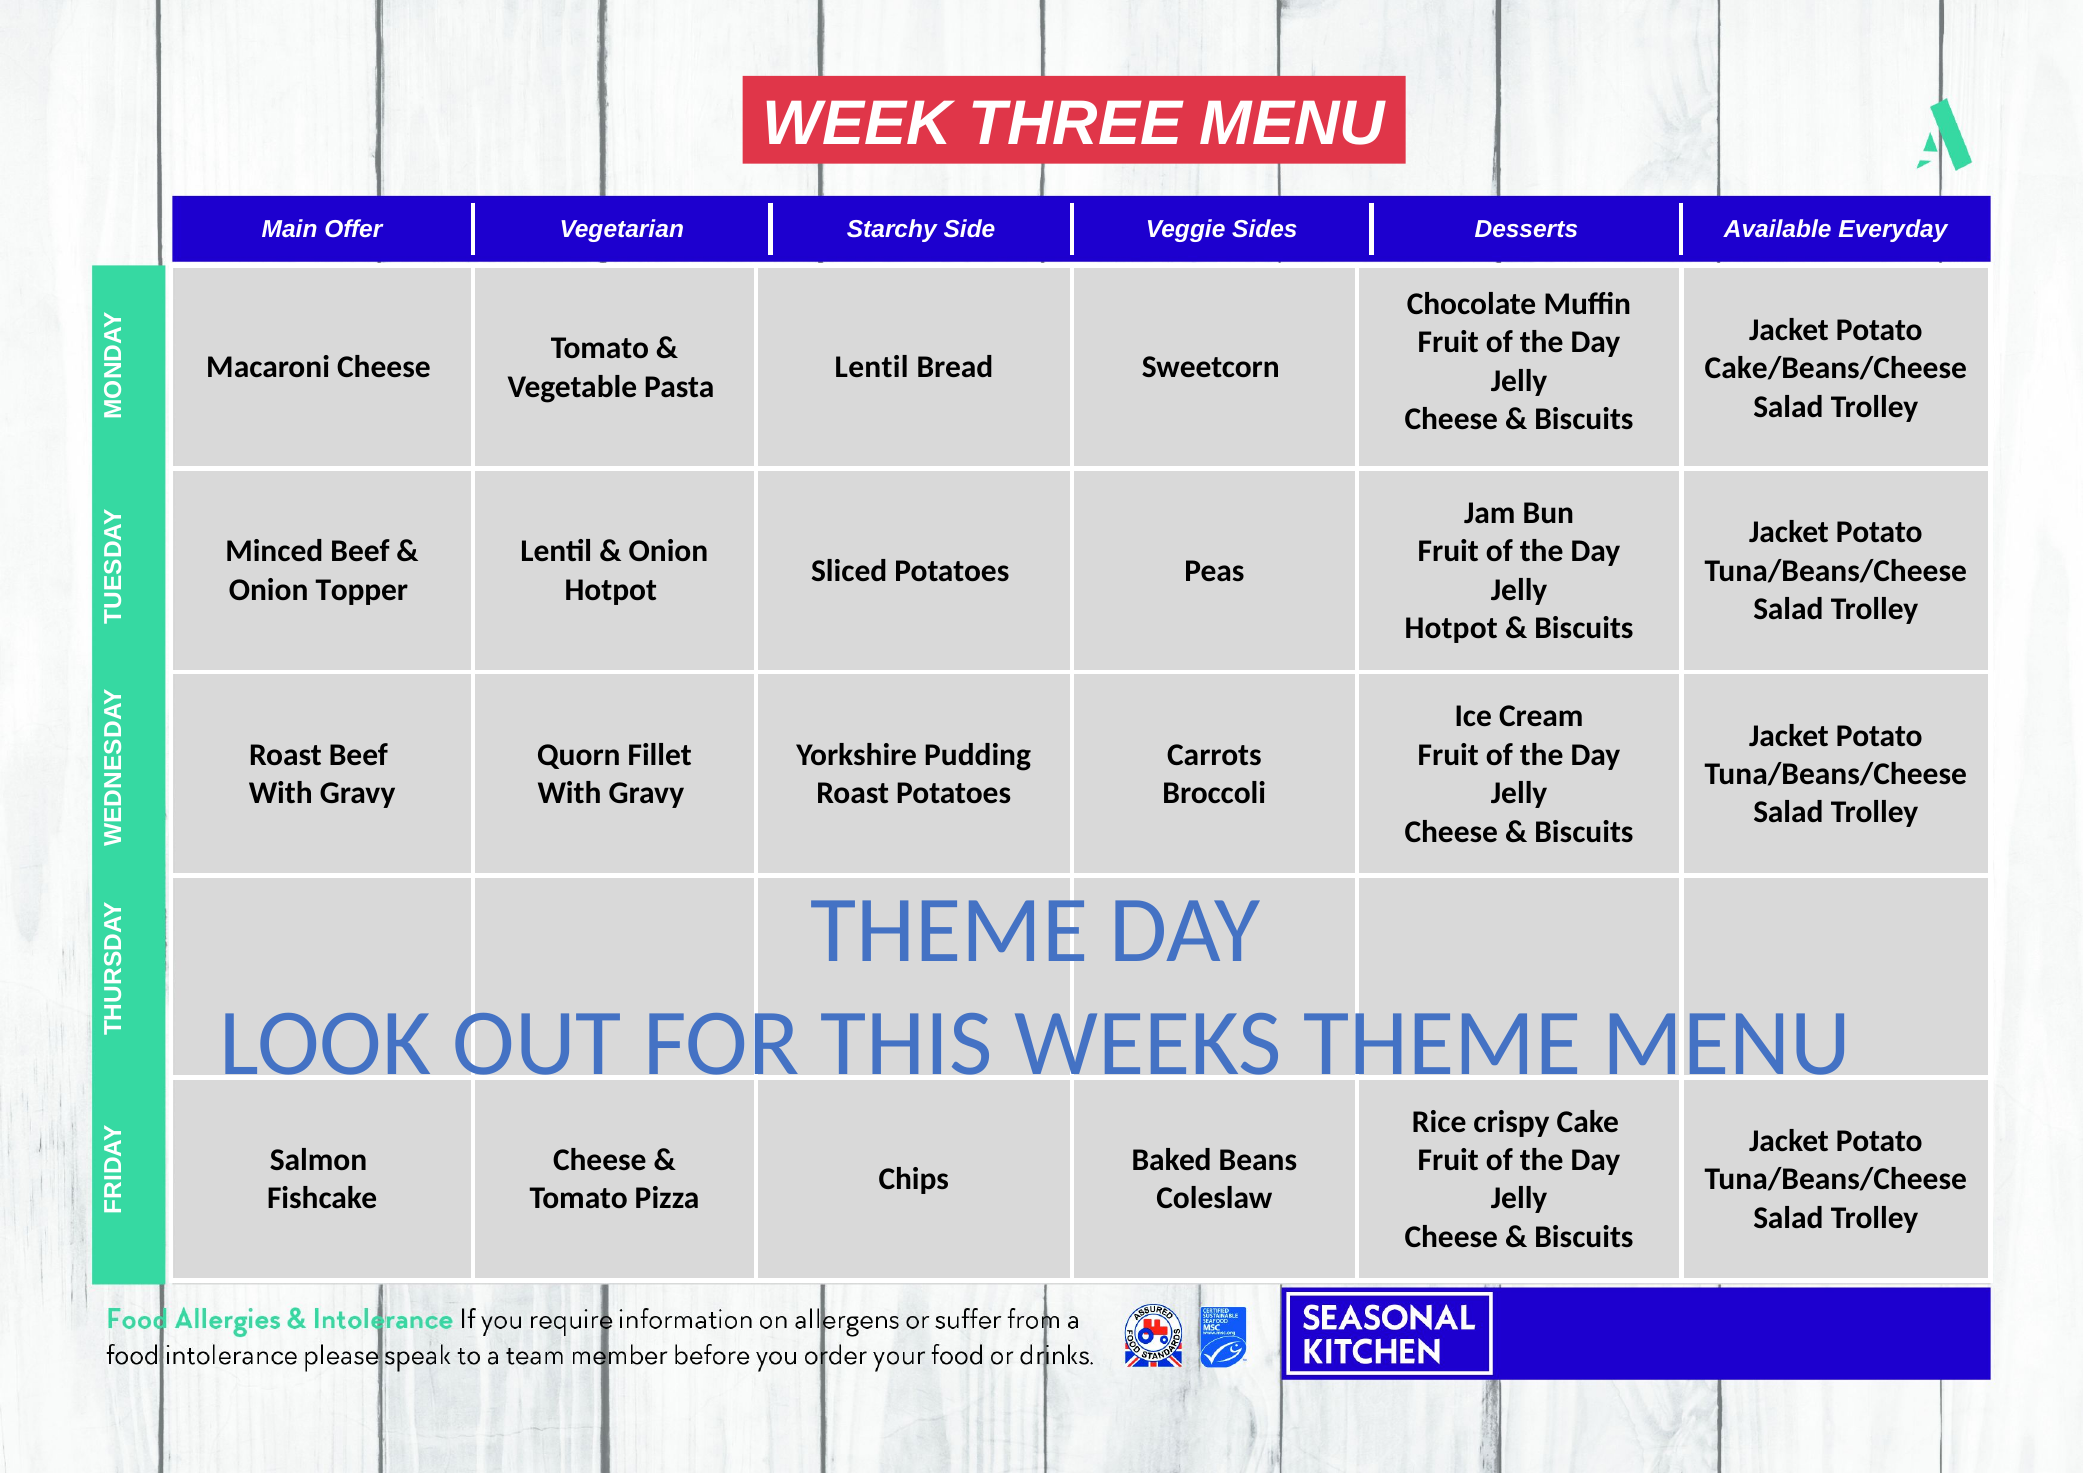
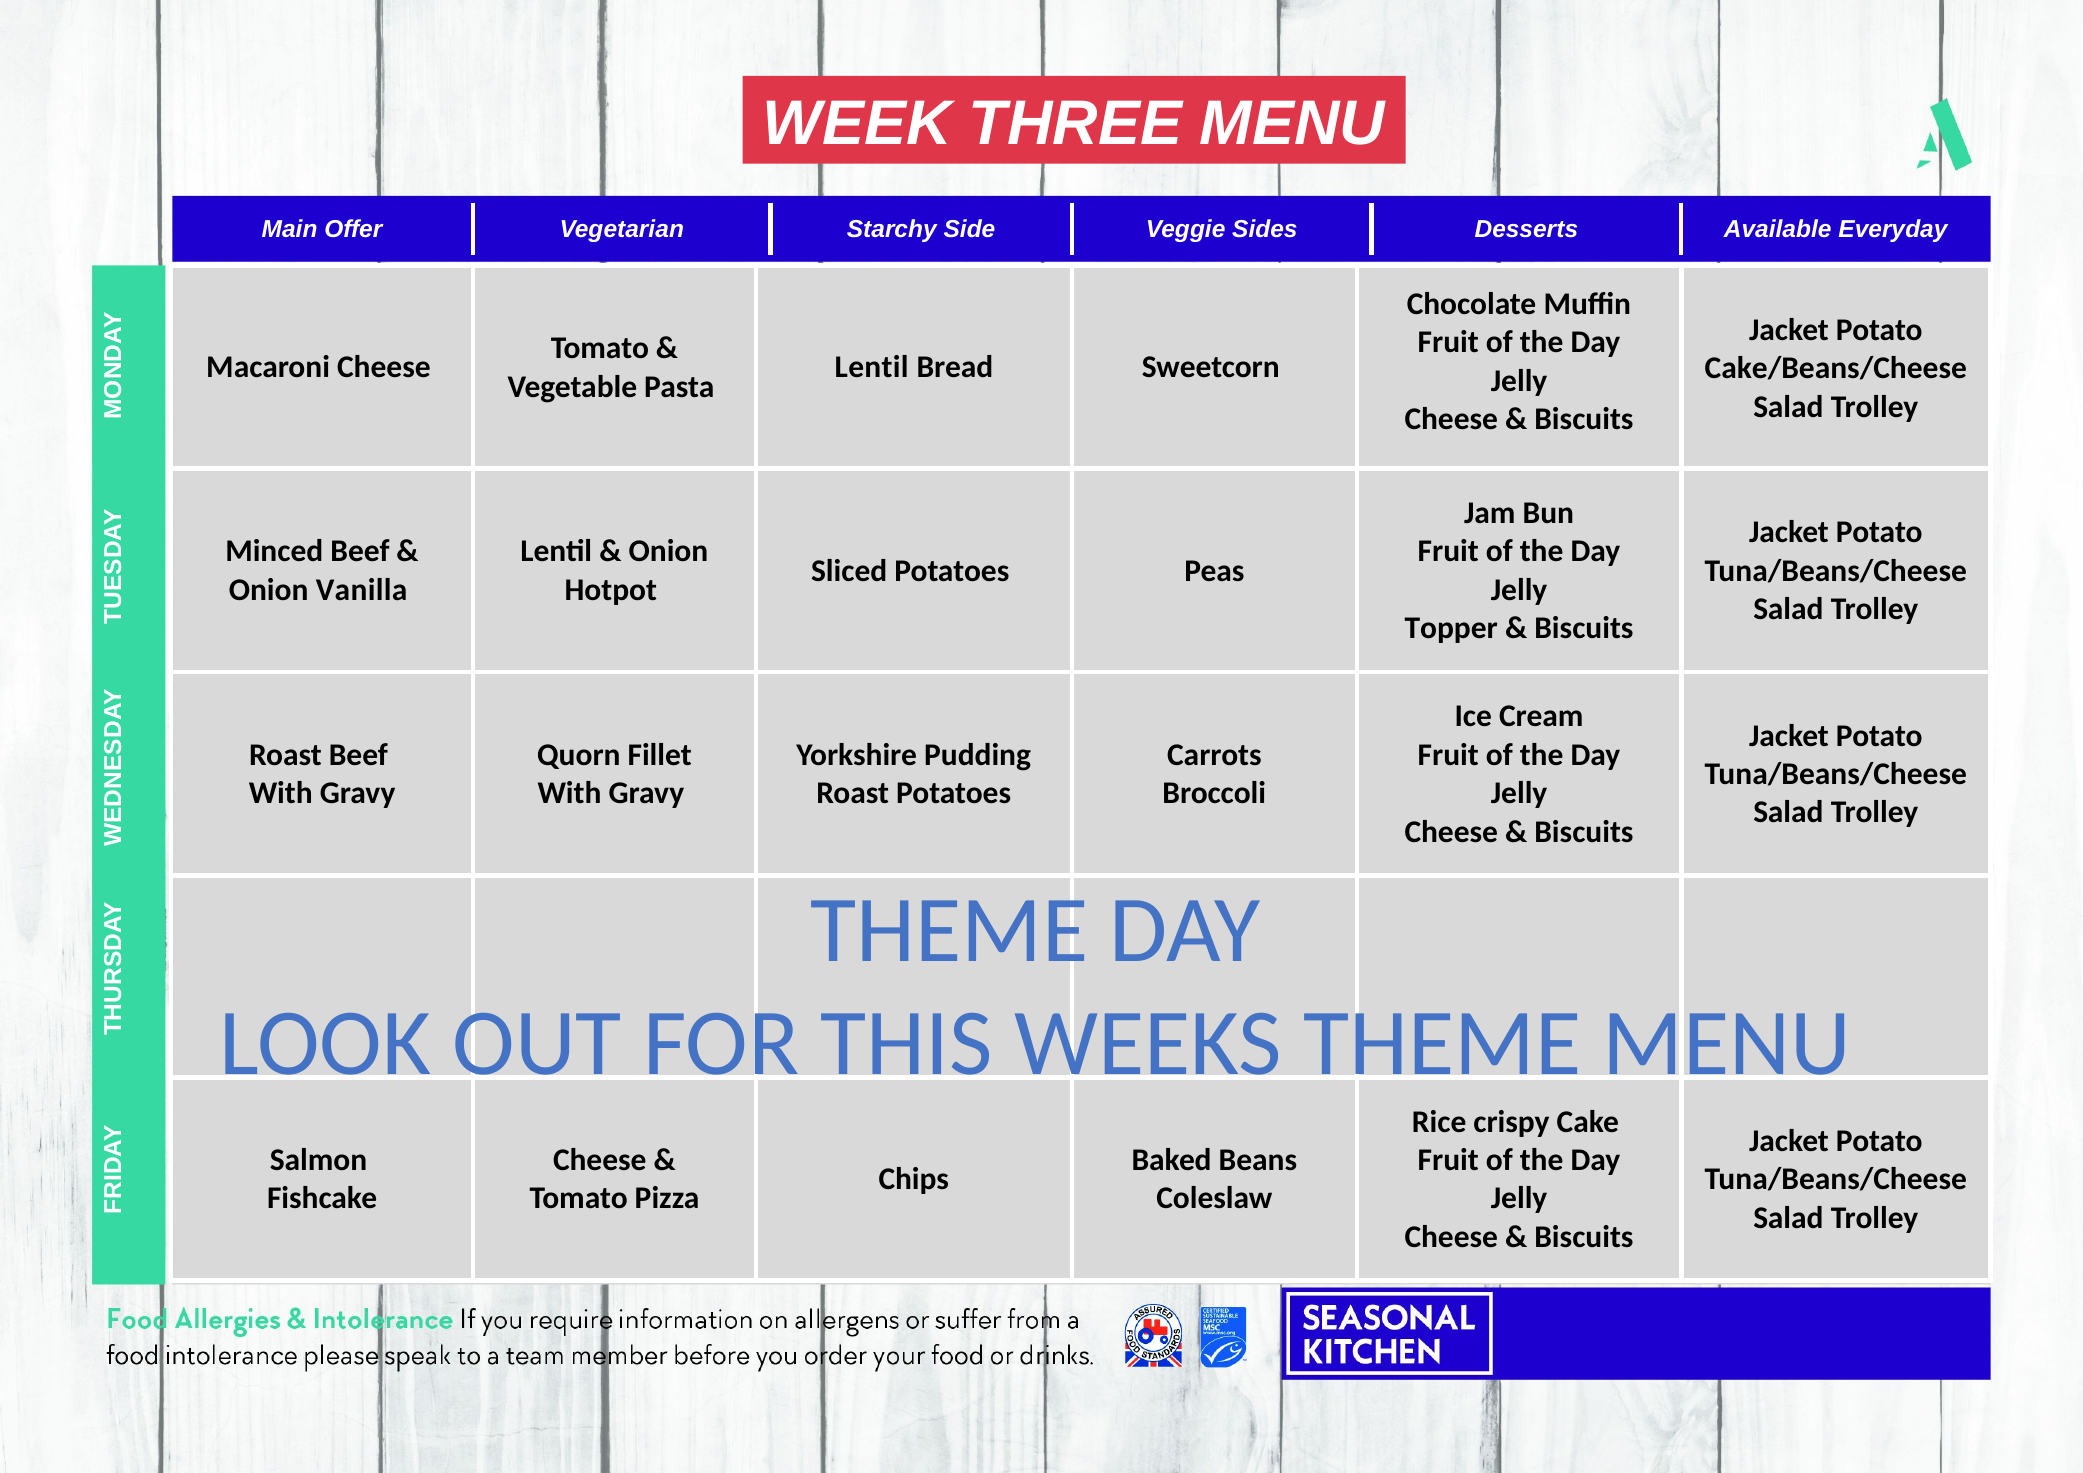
Topper: Topper -> Vanilla (362, 590)
Hotpot: Hotpot -> Topper (1451, 628)
